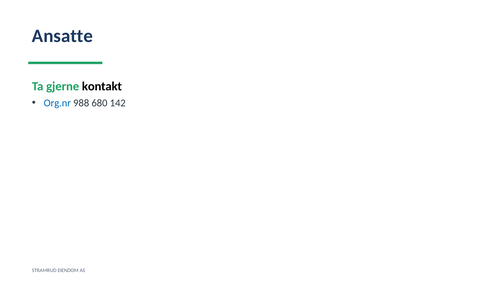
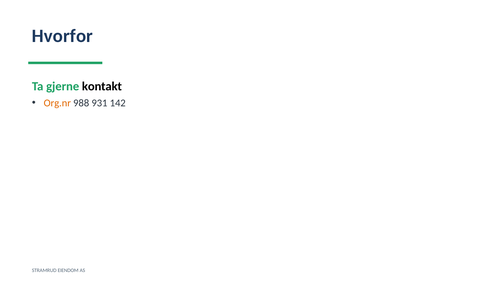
Ansatte: Ansatte -> Hvorfor (62, 36)
Org.nr colour: blue -> orange (57, 103)
680: 680 -> 931 (99, 103)
